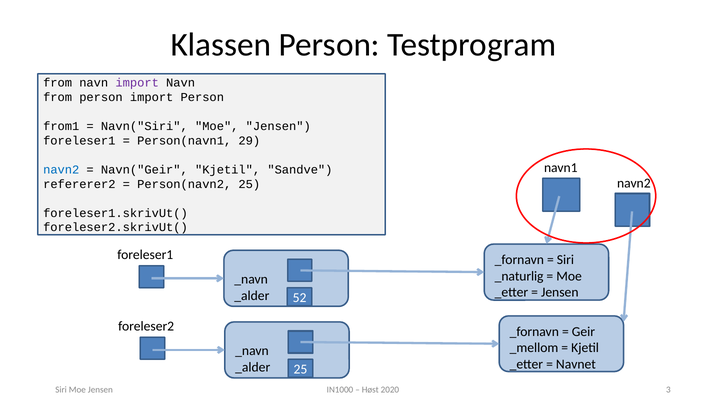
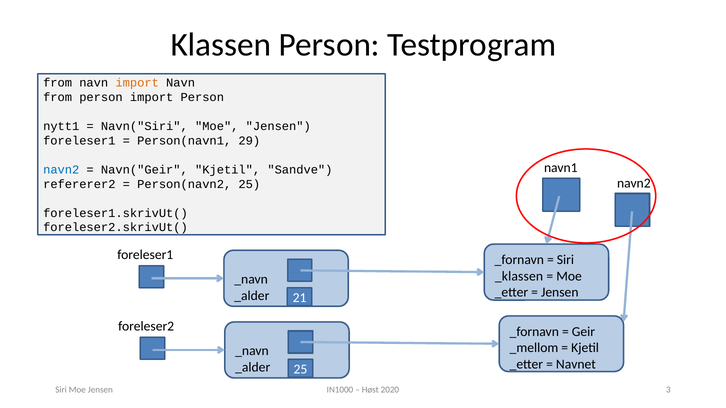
import colour: purple -> orange (137, 83)
from1: from1 -> nytt1 (61, 126)
_naturlig: _naturlig -> _klassen (519, 276)
52: 52 -> 21 (300, 298)
